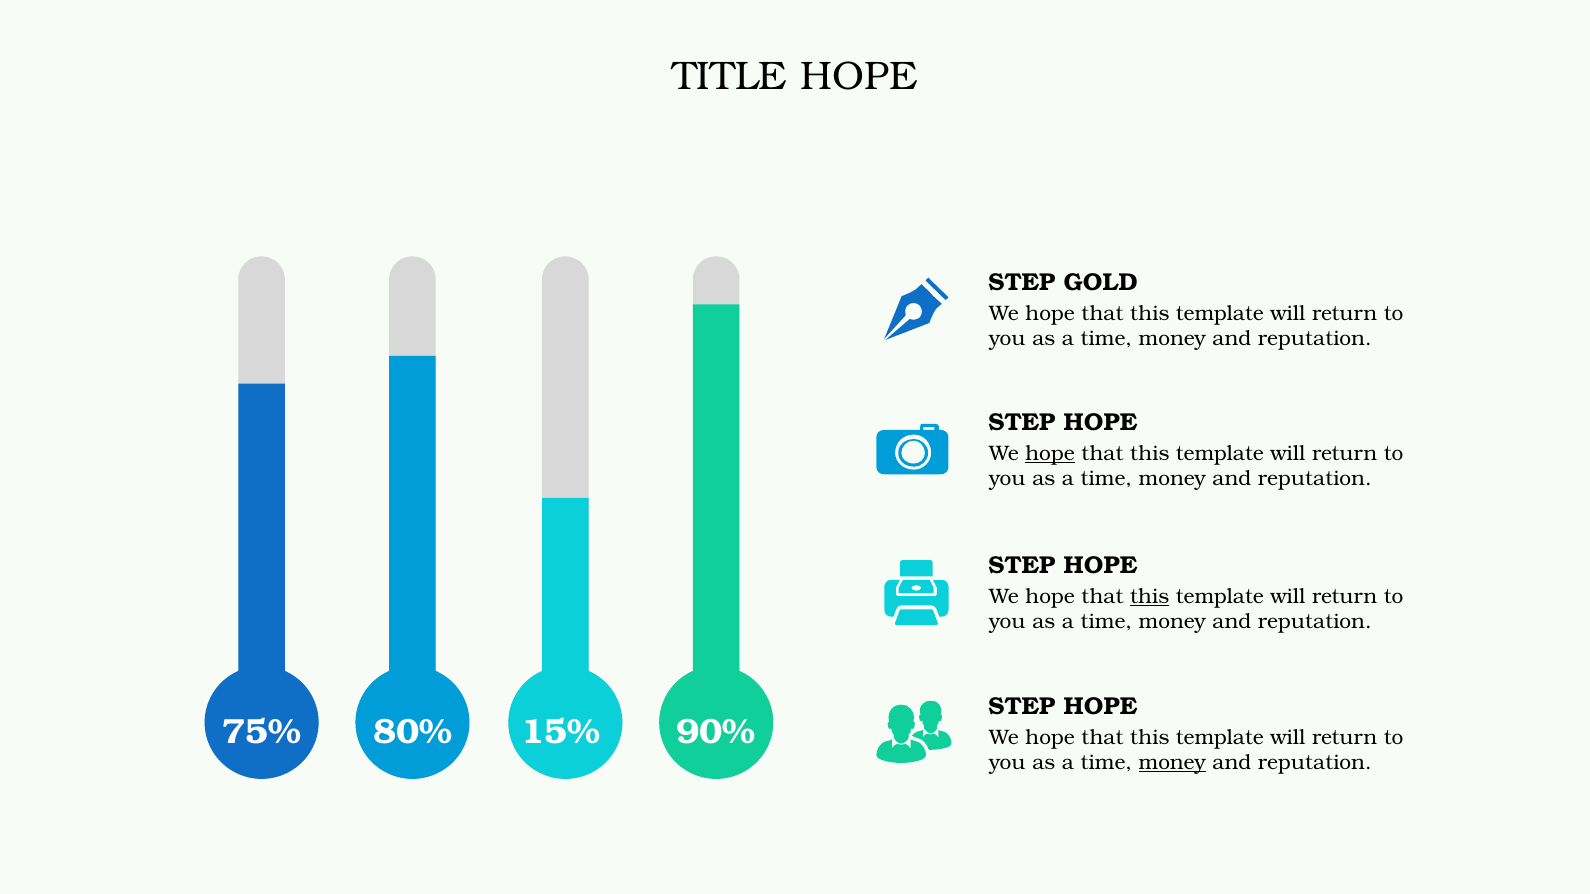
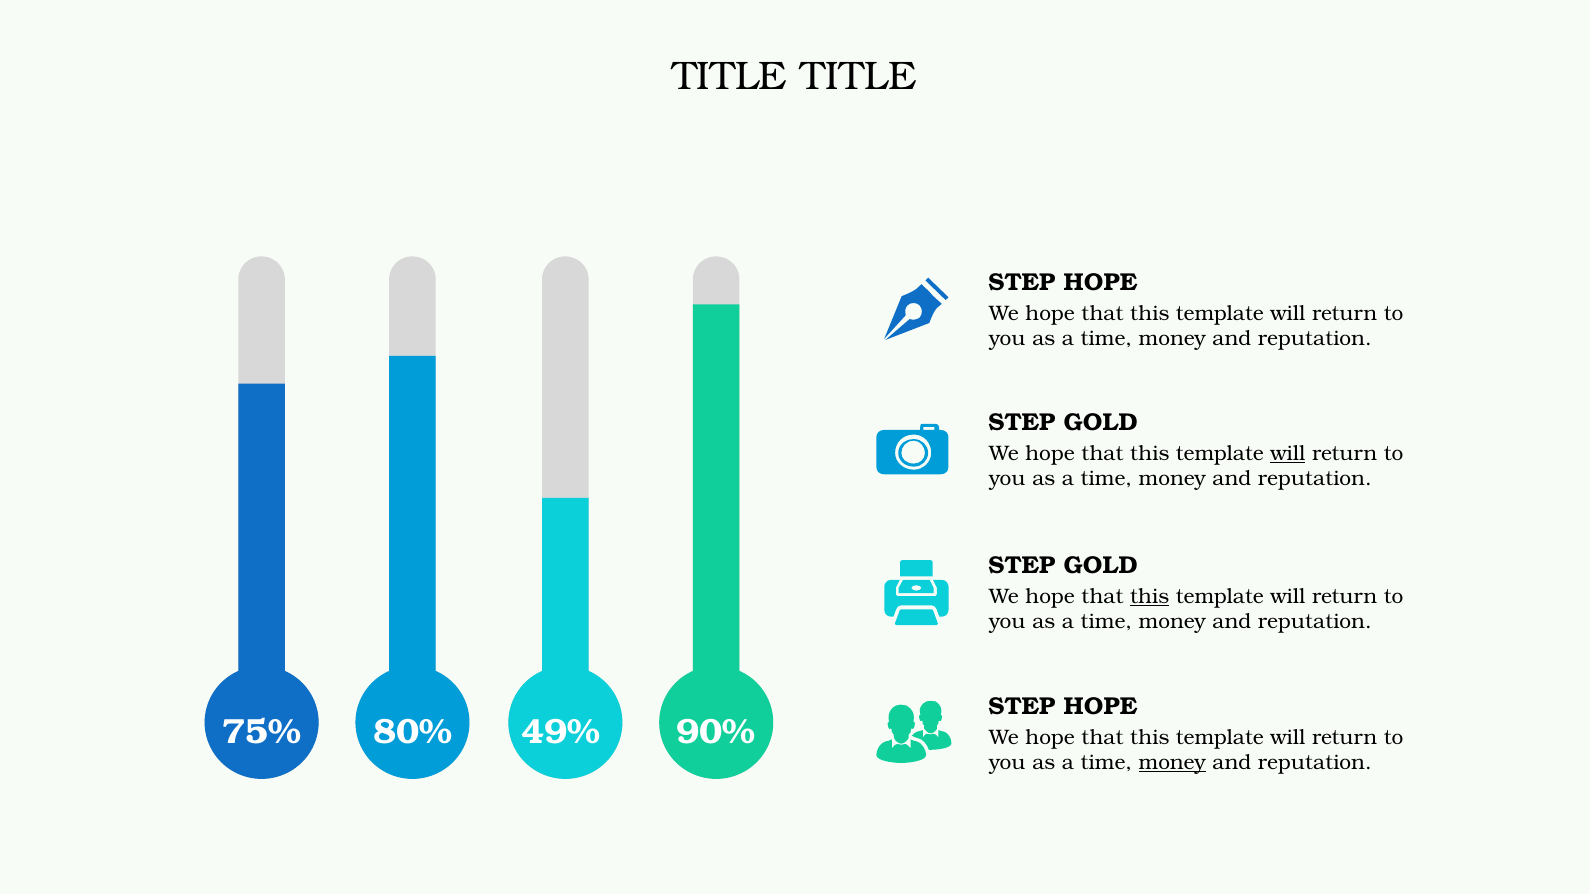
TITLE HOPE: HOPE -> TITLE (859, 77)
GOLD: GOLD -> HOPE (1101, 283)
HOPE: HOPE -> GOLD (1101, 423)
hope underline: present -> none (1050, 453)
will underline: none -> present (1288, 453)
HOPE: HOPE -> GOLD (1101, 566)
15%: 15% -> 49% (561, 732)
